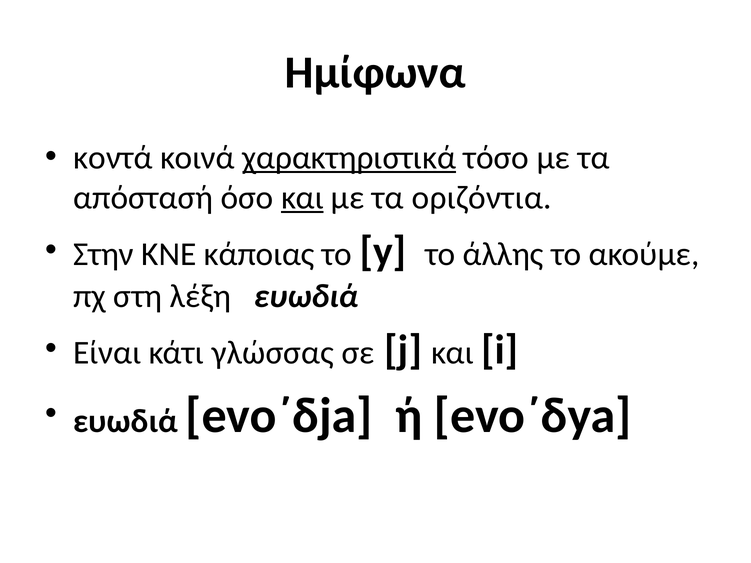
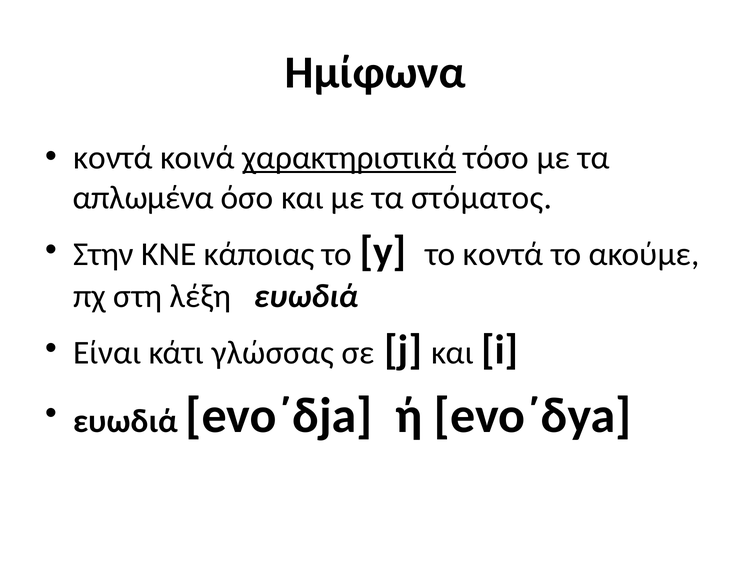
απόστασή: απόστασή -> απλωμένα (143, 198)
και underline: present -> none (302, 198)
οριζόντια: οριζόντια -> στόματος (482, 198)
το άλλης: άλλης -> κοντά (503, 254)
